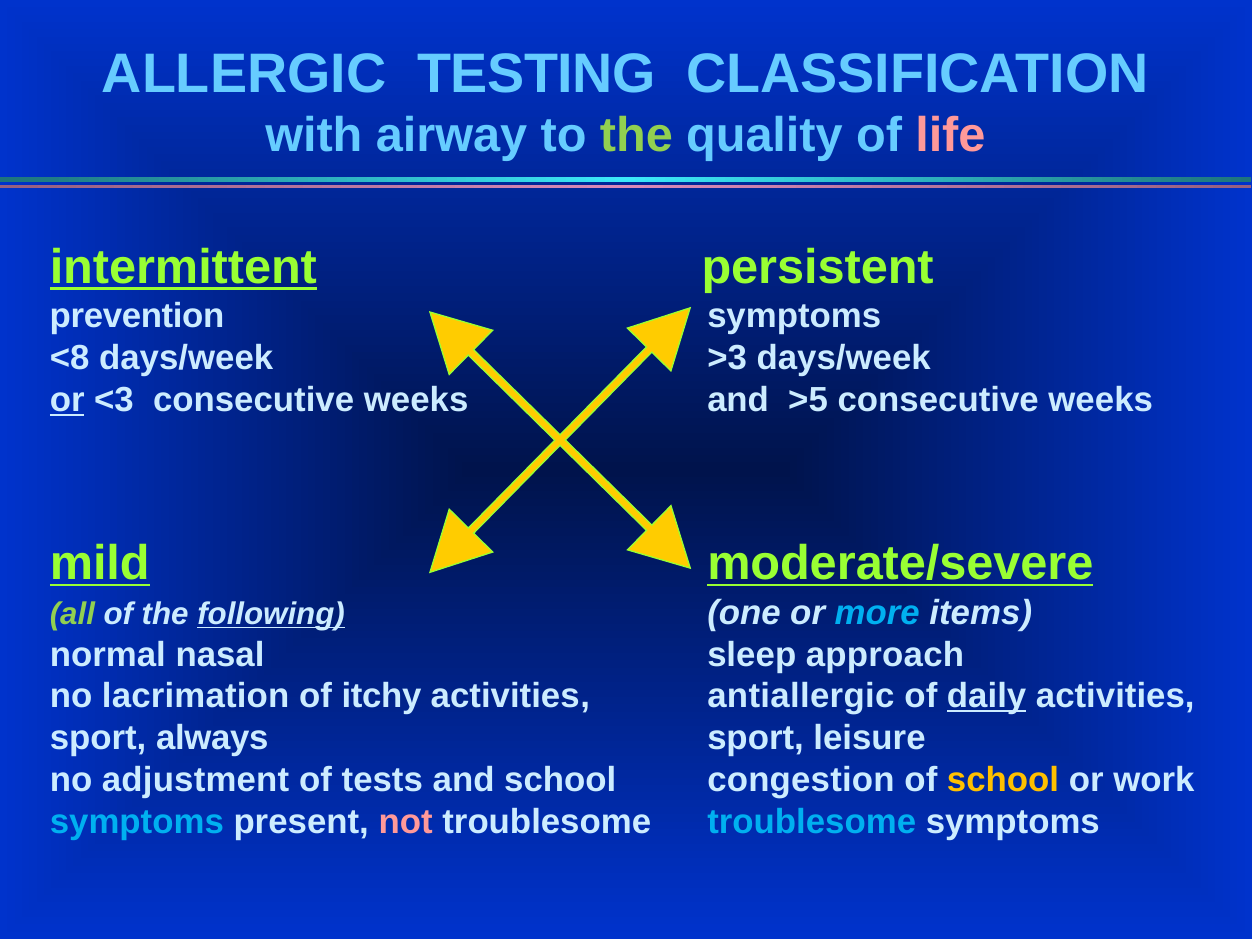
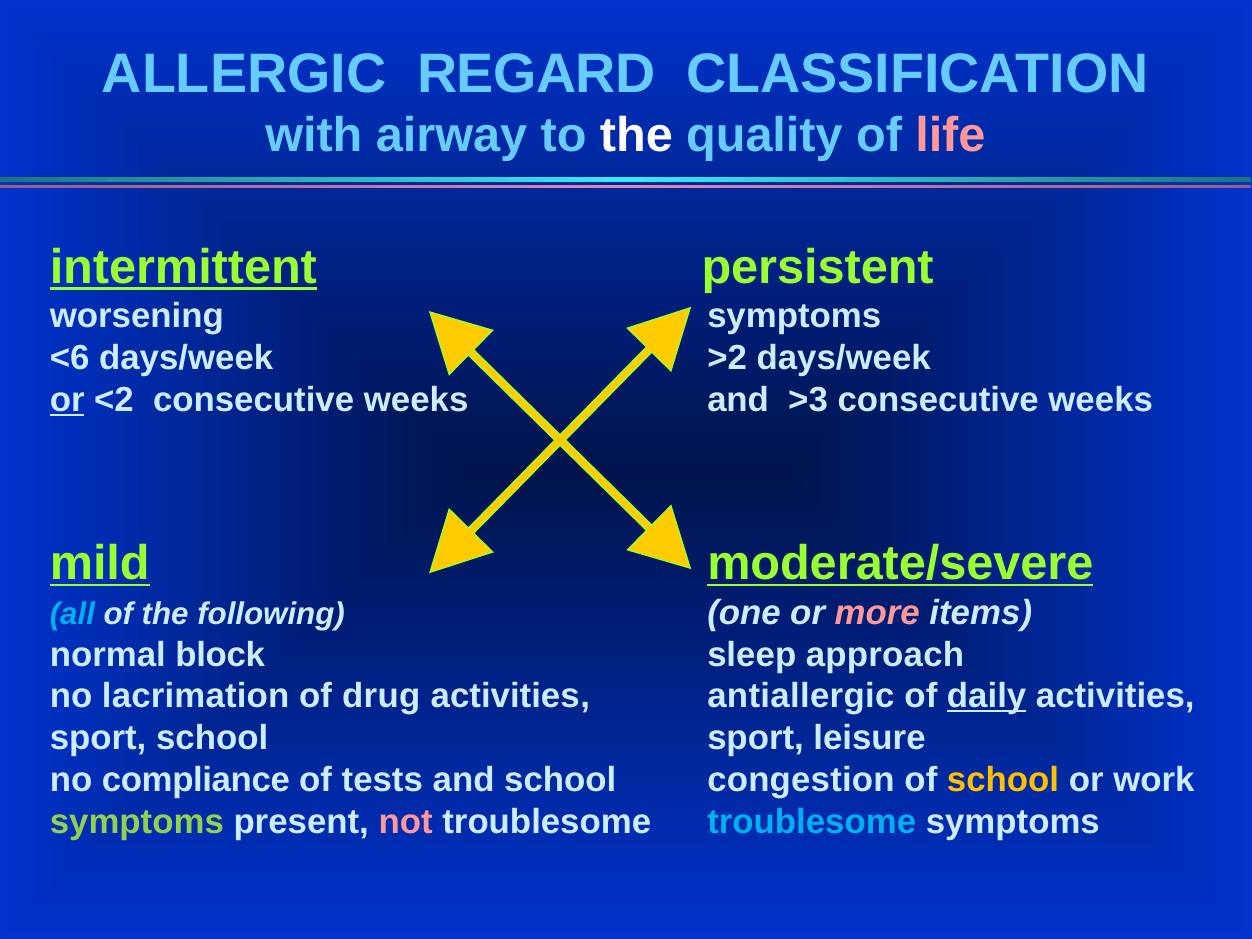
TESTING: TESTING -> REGARD (536, 74)
the colour: light green -> white (636, 136)
prevention: prevention -> worsening (137, 316)
<8: <8 -> <6 (70, 358)
>3: >3 -> >2 (727, 358)
<3: <3 -> <2 (114, 400)
>5: >5 -> >3 (808, 400)
all colour: light green -> light blue (72, 614)
following underline: present -> none (271, 614)
more colour: light blue -> pink (877, 613)
nasal: nasal -> block (220, 655)
itchy: itchy -> drug (381, 696)
sport always: always -> school (212, 738)
adjustment: adjustment -> compliance (196, 780)
symptoms colour: light blue -> light green (137, 822)
